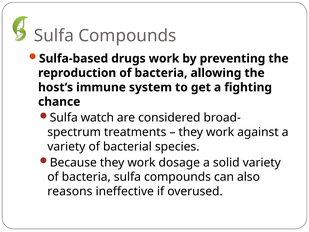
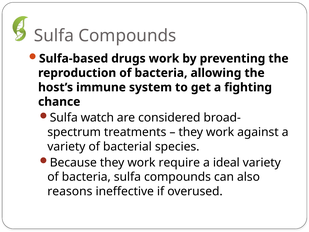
dosage: dosage -> require (179, 162)
solid: solid -> ideal (226, 162)
